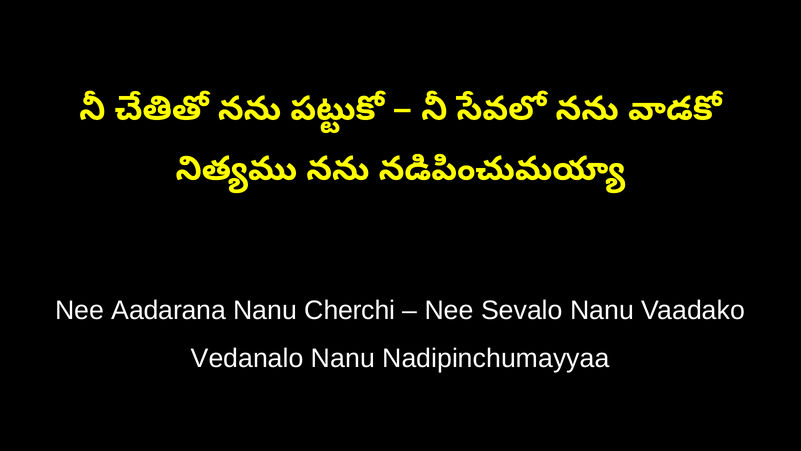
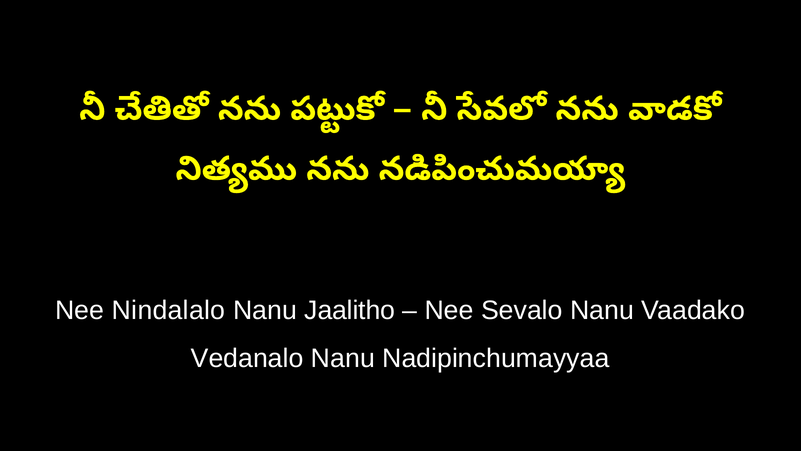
Aadarana: Aadarana -> Nindalalo (168, 310)
Cherchi: Cherchi -> Jaalitho (350, 310)
